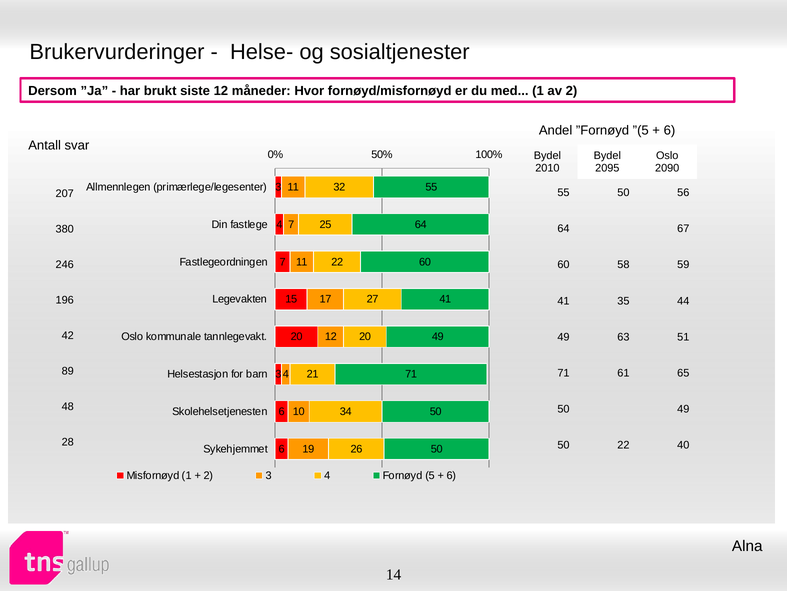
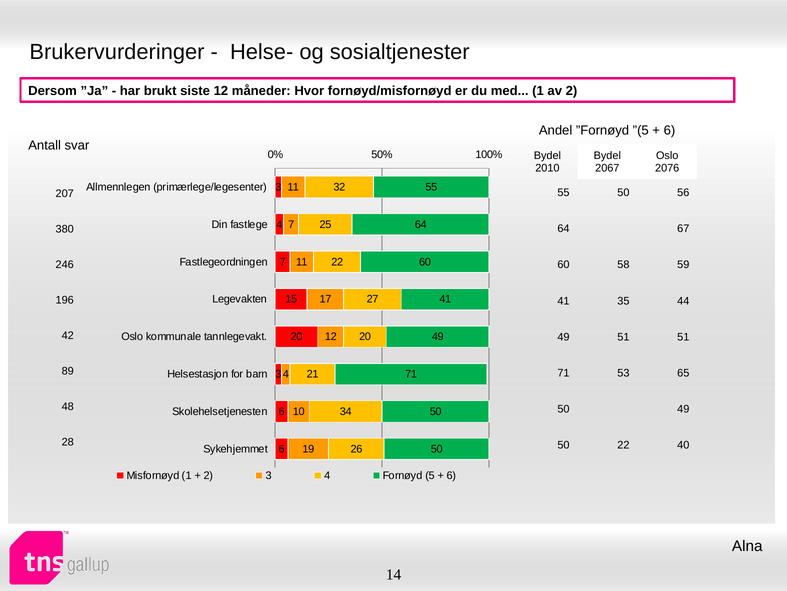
2095: 2095 -> 2067 (607, 168)
2090: 2090 -> 2076 (667, 168)
49 63: 63 -> 51 (623, 337)
61: 61 -> 53 (623, 373)
